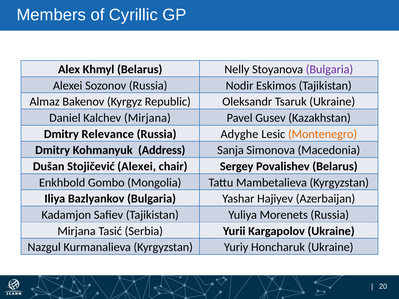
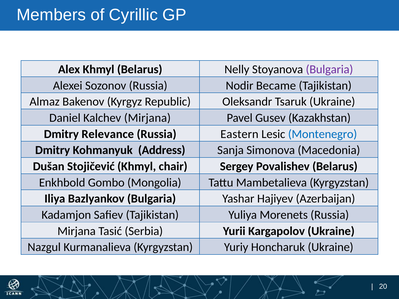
Eskimos: Eskimos -> Became (276, 86)
Adyghe: Adyghe -> Eastern (239, 134)
Montenegro colour: orange -> blue (323, 134)
Stojičević Alexei: Alexei -> Khmyl (137, 167)
